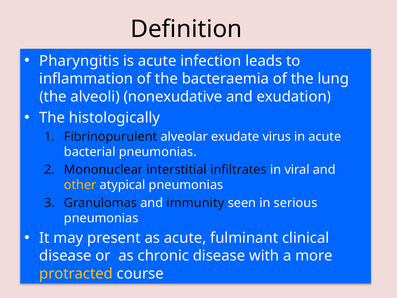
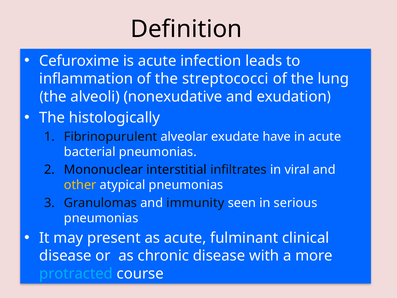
Pharyngitis: Pharyngitis -> Cefuroxime (79, 61)
bacteraemia: bacteraemia -> streptococci (225, 79)
virus: virus -> have (277, 137)
protracted colour: yellow -> light blue (76, 273)
